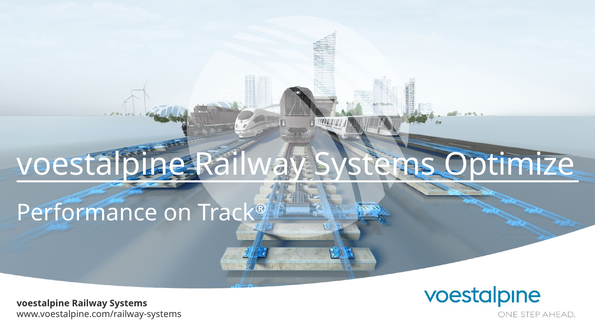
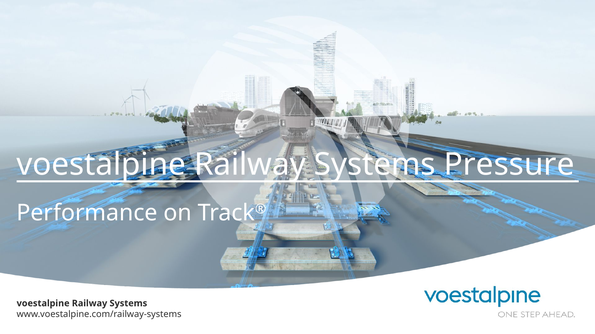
Optimize: Optimize -> Pressure (509, 165)
